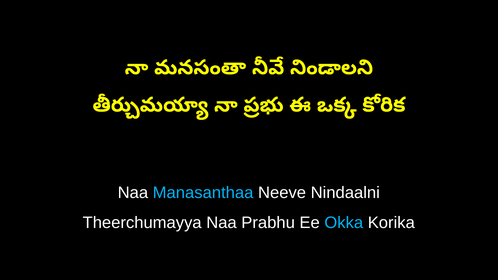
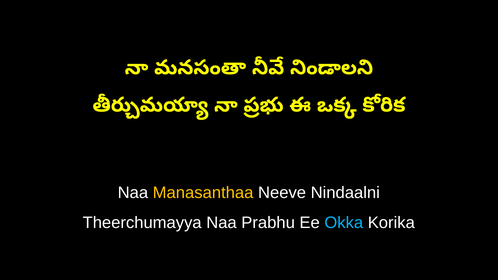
Manasanthaa colour: light blue -> yellow (203, 193)
